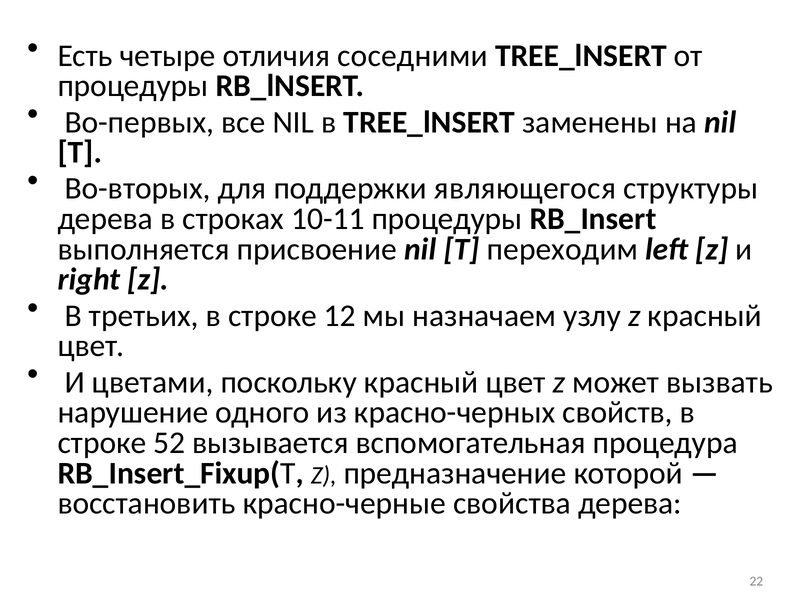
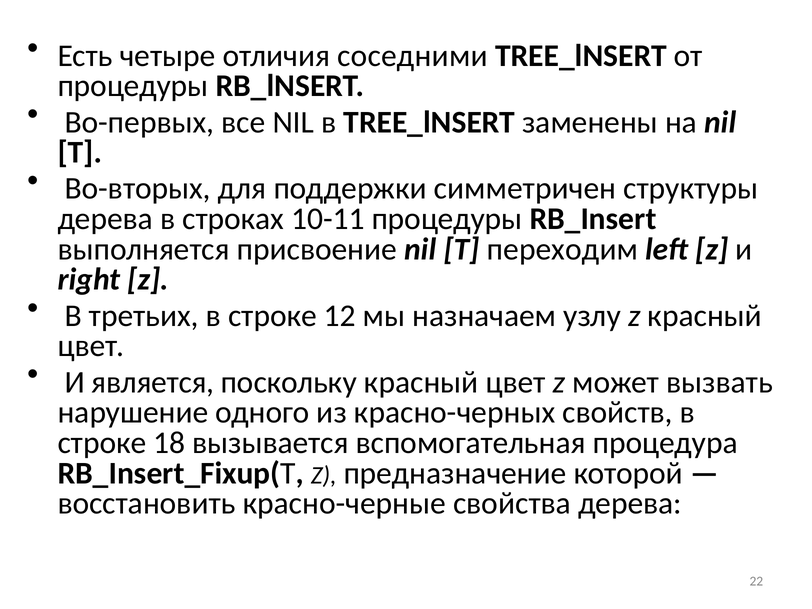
являющегося: являющегося -> симметричен (525, 189)
цветами: цветами -> является (153, 382)
52: 52 -> 18 (169, 443)
